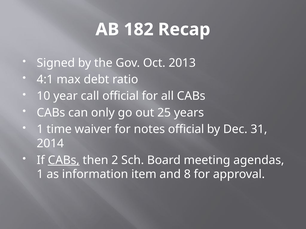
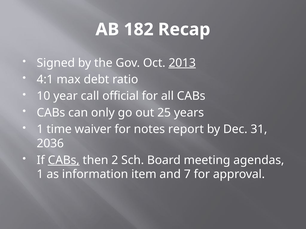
2013 underline: none -> present (182, 63)
notes official: official -> report (186, 130)
2014: 2014 -> 2036 (50, 144)
8: 8 -> 7 (187, 175)
